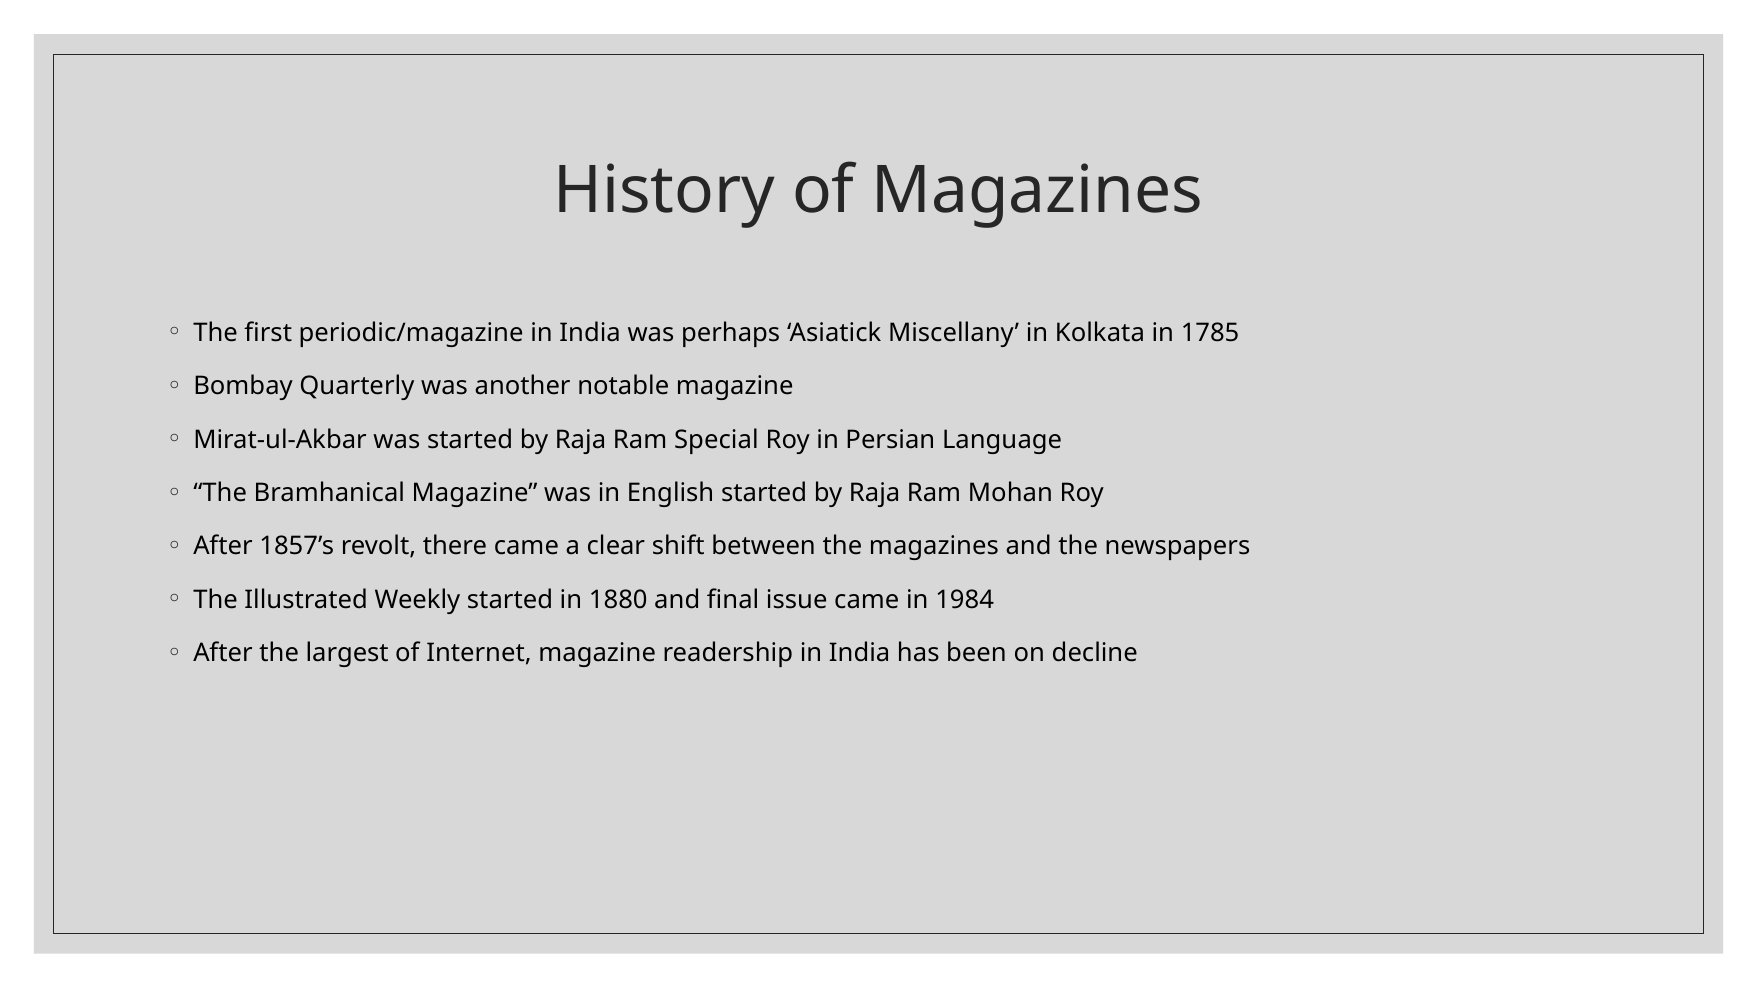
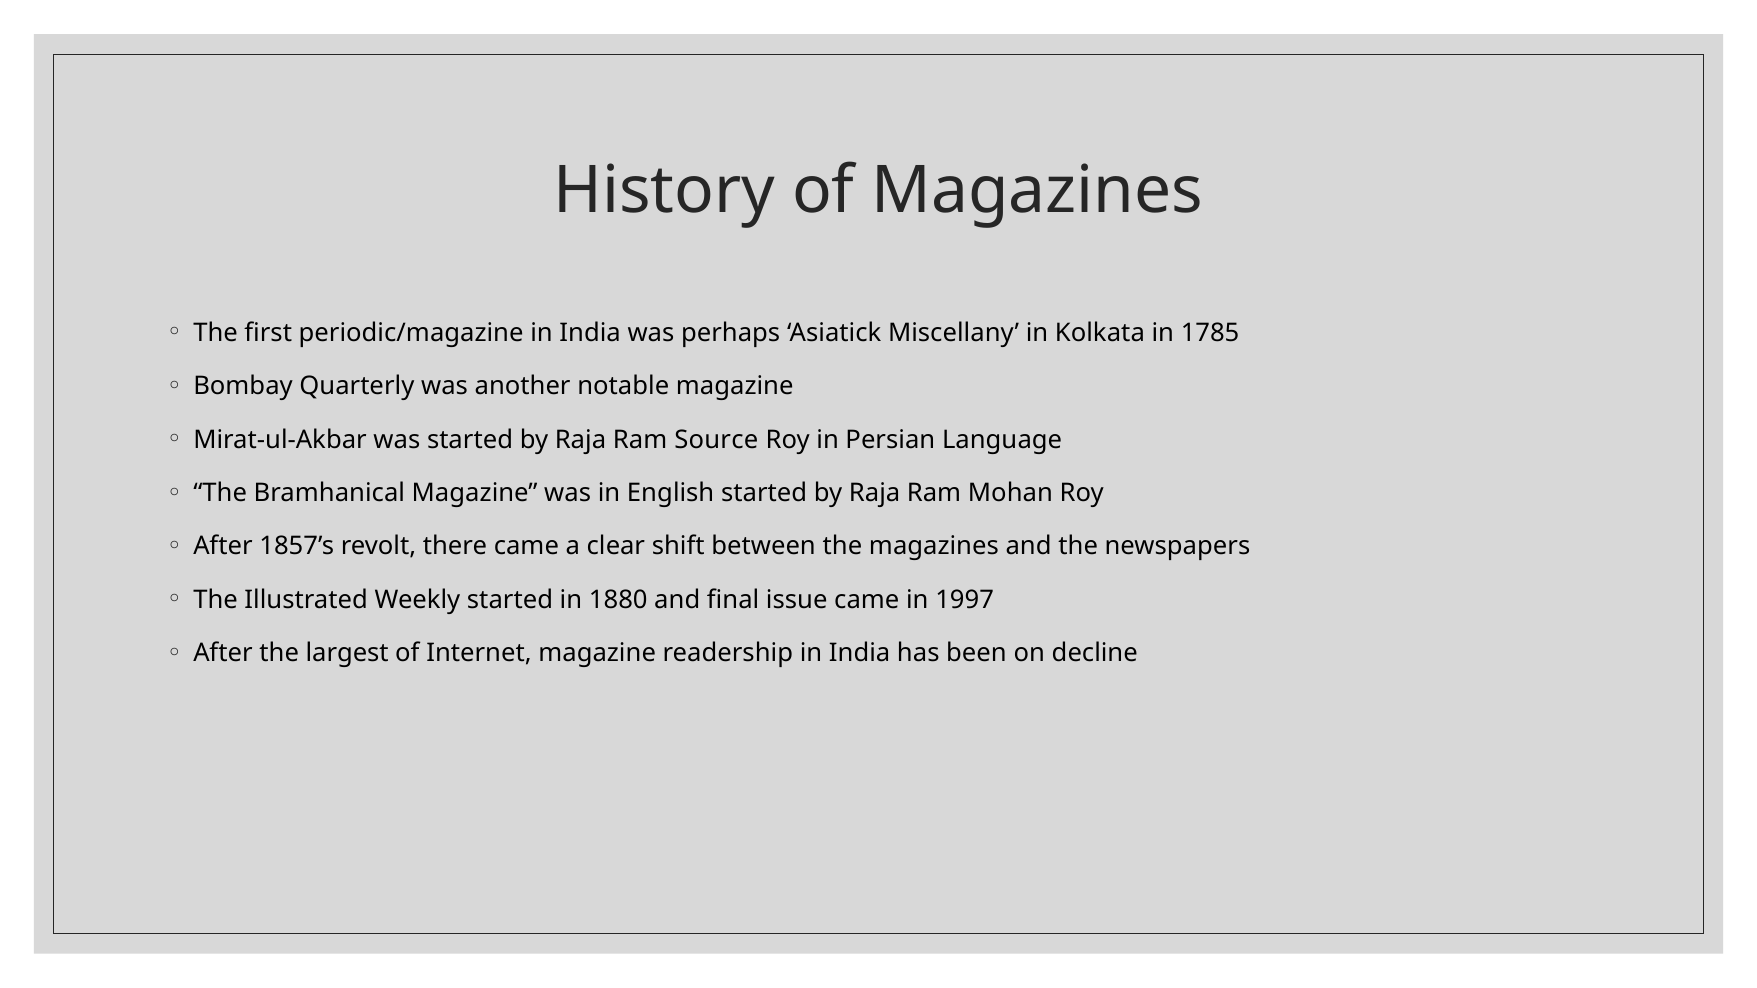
Special: Special -> Source (716, 440)
1984: 1984 -> 1997 (965, 600)
